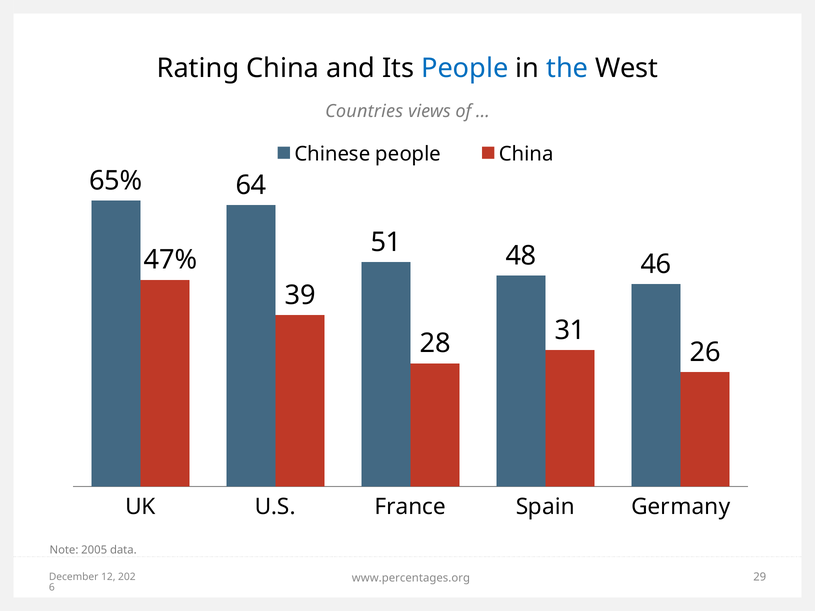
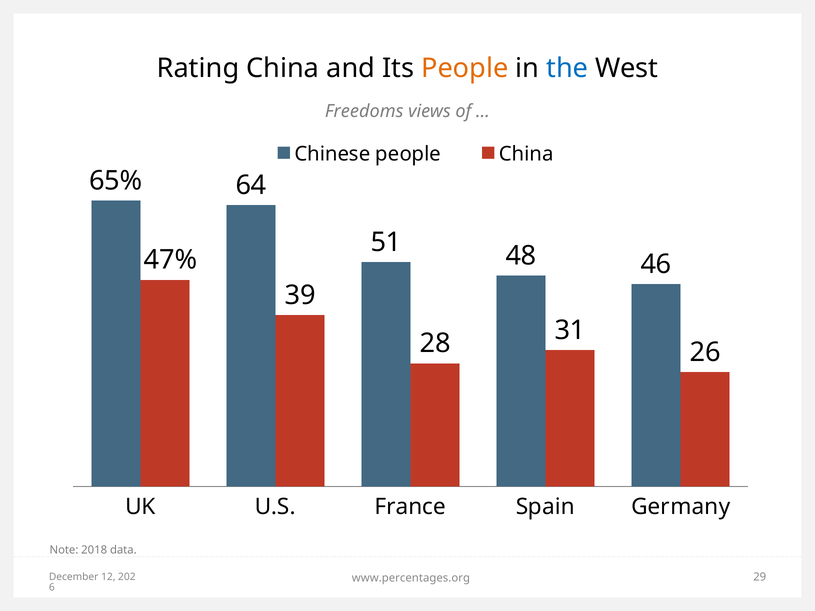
People colour: blue -> orange (465, 68)
Countries: Countries -> Freedoms (364, 111)
2005: 2005 -> 2018 (94, 550)
